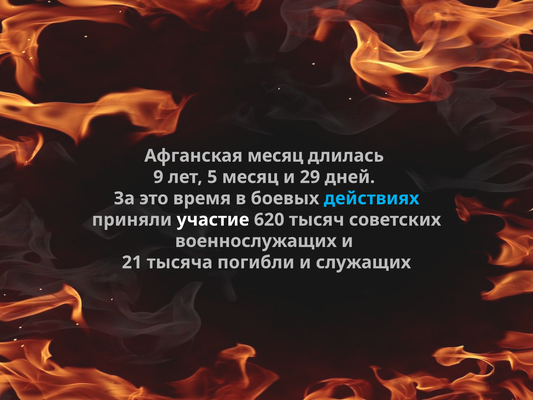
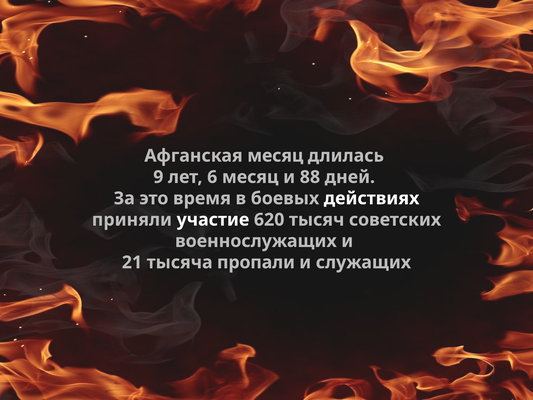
5: 5 -> 6 (212, 177)
29: 29 -> 88 (310, 177)
действиях colour: light blue -> white (372, 198)
погибли: погибли -> пропали (256, 262)
